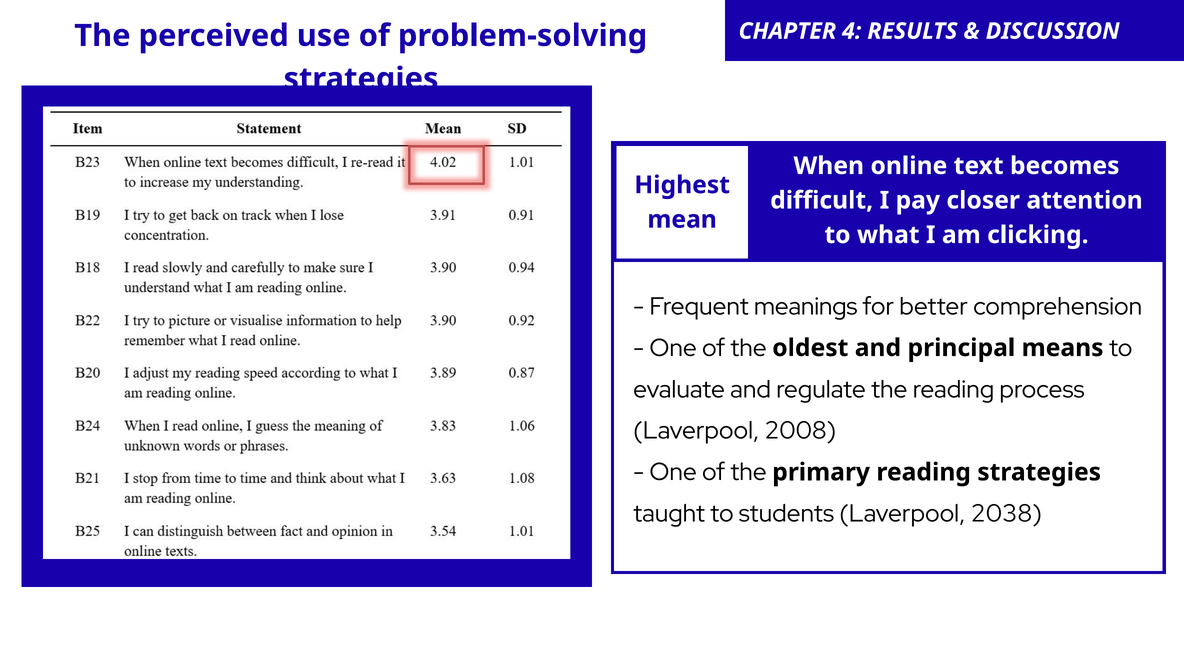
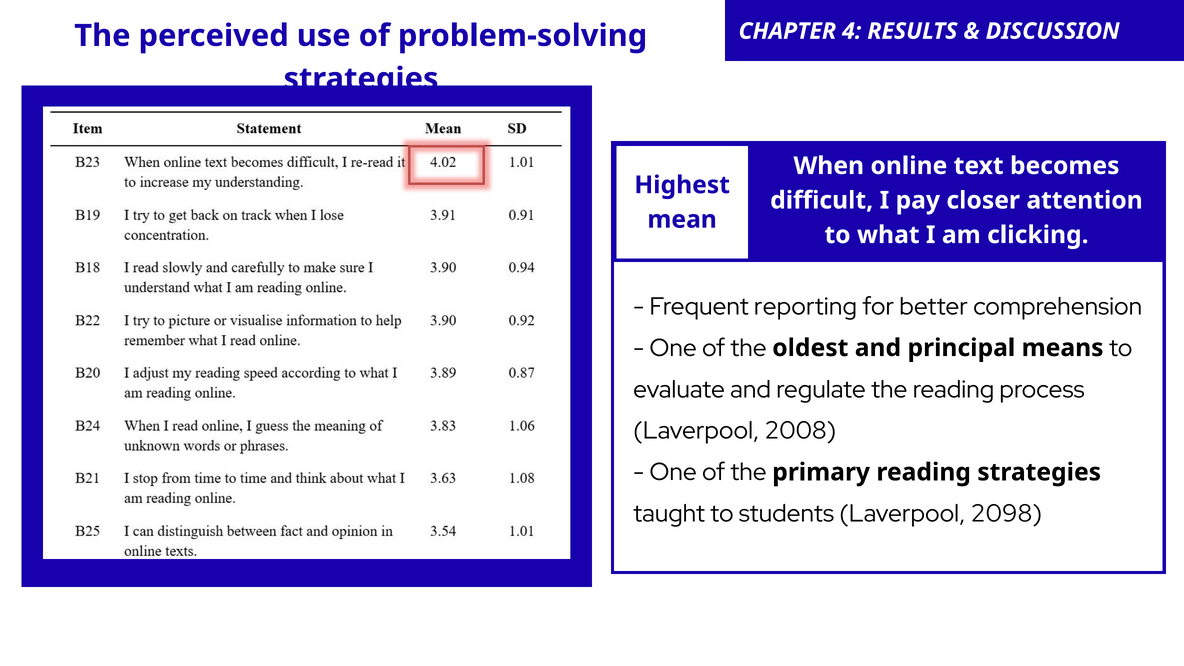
meanings: meanings -> reporting (805, 306)
2038: 2038 -> 2098 (1006, 514)
